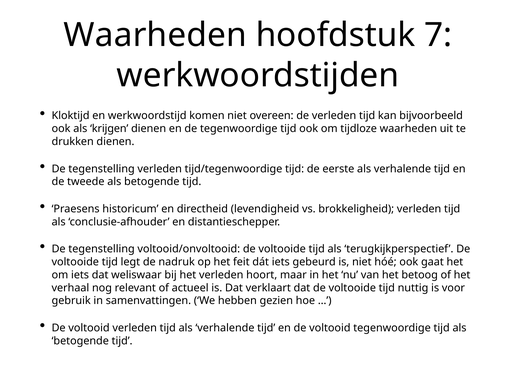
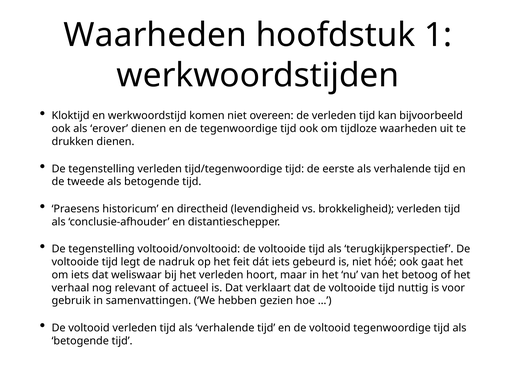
7: 7 -> 1 (438, 35)
krijgen: krijgen -> erover (109, 129)
